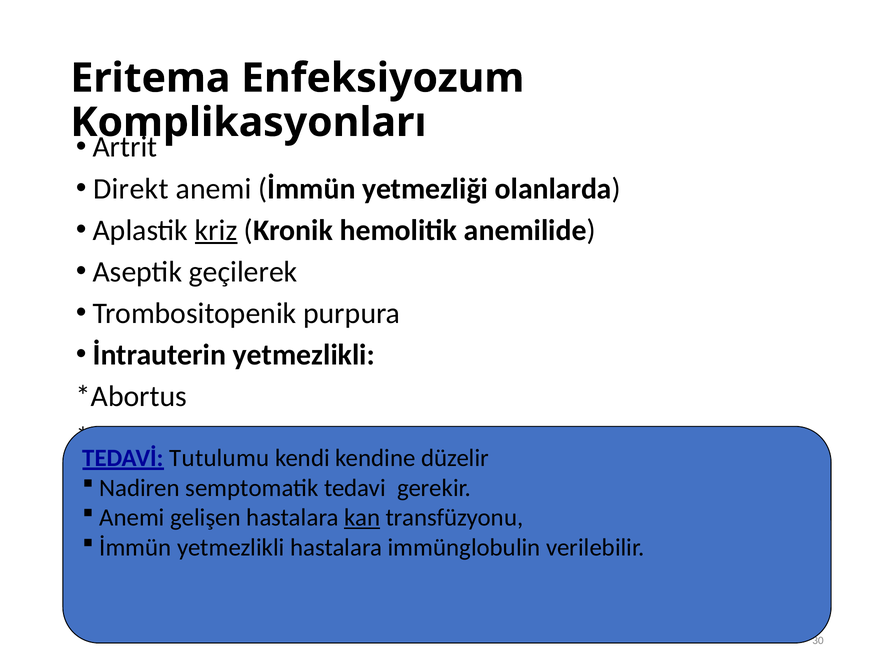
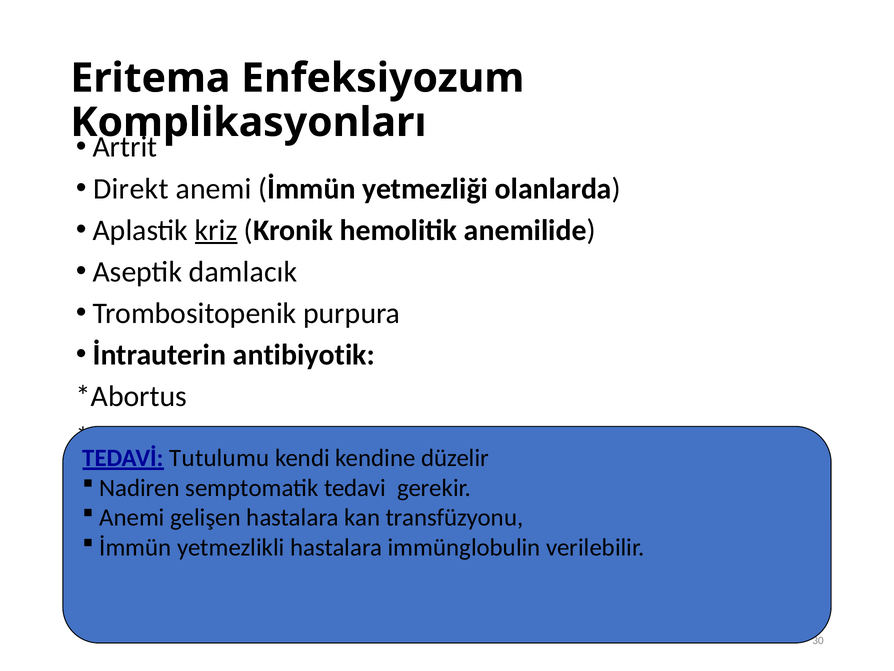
geçilerek: geçilerek -> damlacık (243, 272)
İntrauterin yetmezlikli: yetmezlikli -> antibiyotik (304, 355)
kan underline: present -> none (362, 517)
